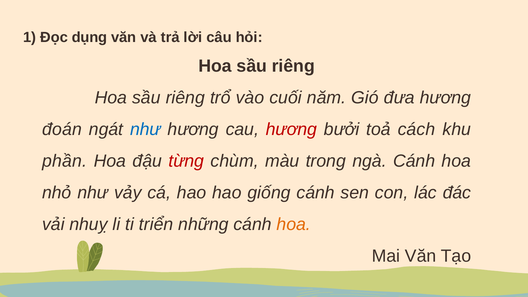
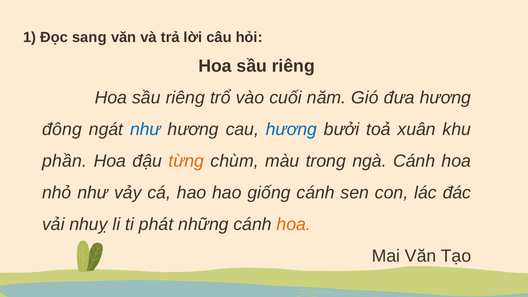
dụng: dụng -> sang (89, 37)
đoán: đoán -> đông (62, 129)
hương colour: red -> blue (291, 129)
cách: cách -> xuân (417, 129)
từng colour: red -> orange (186, 161)
triển: triển -> phát (156, 224)
